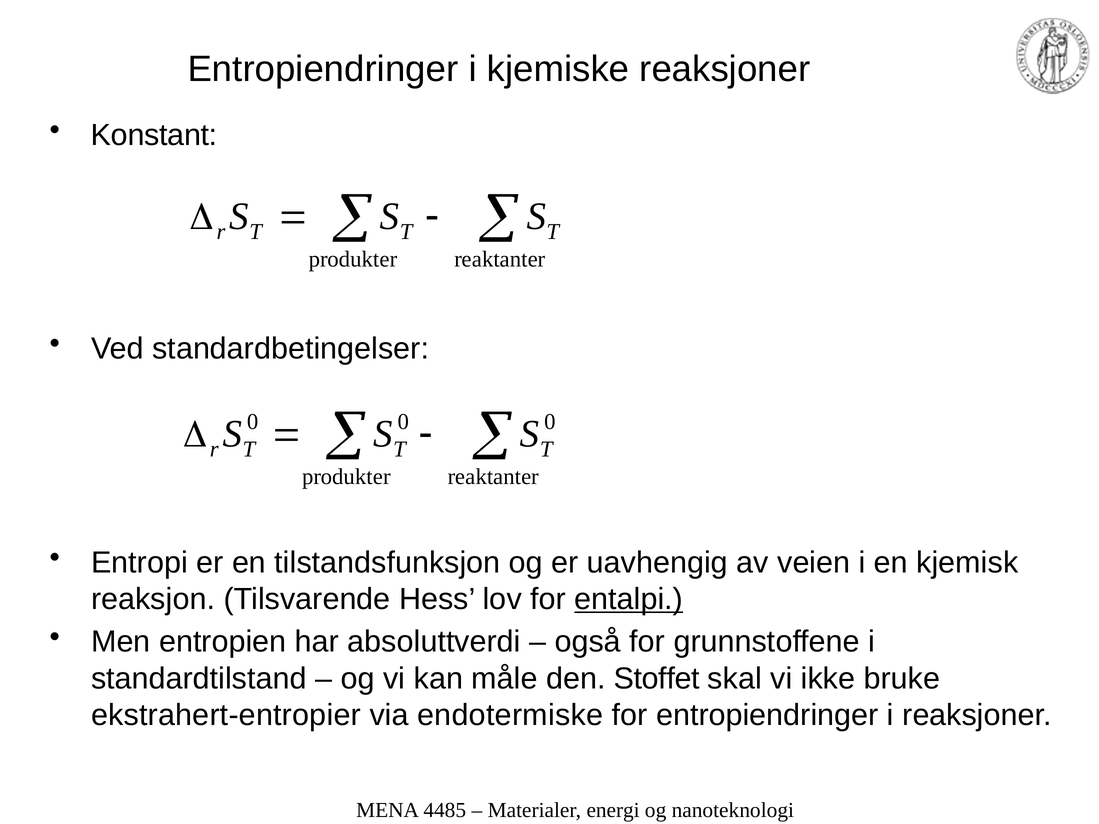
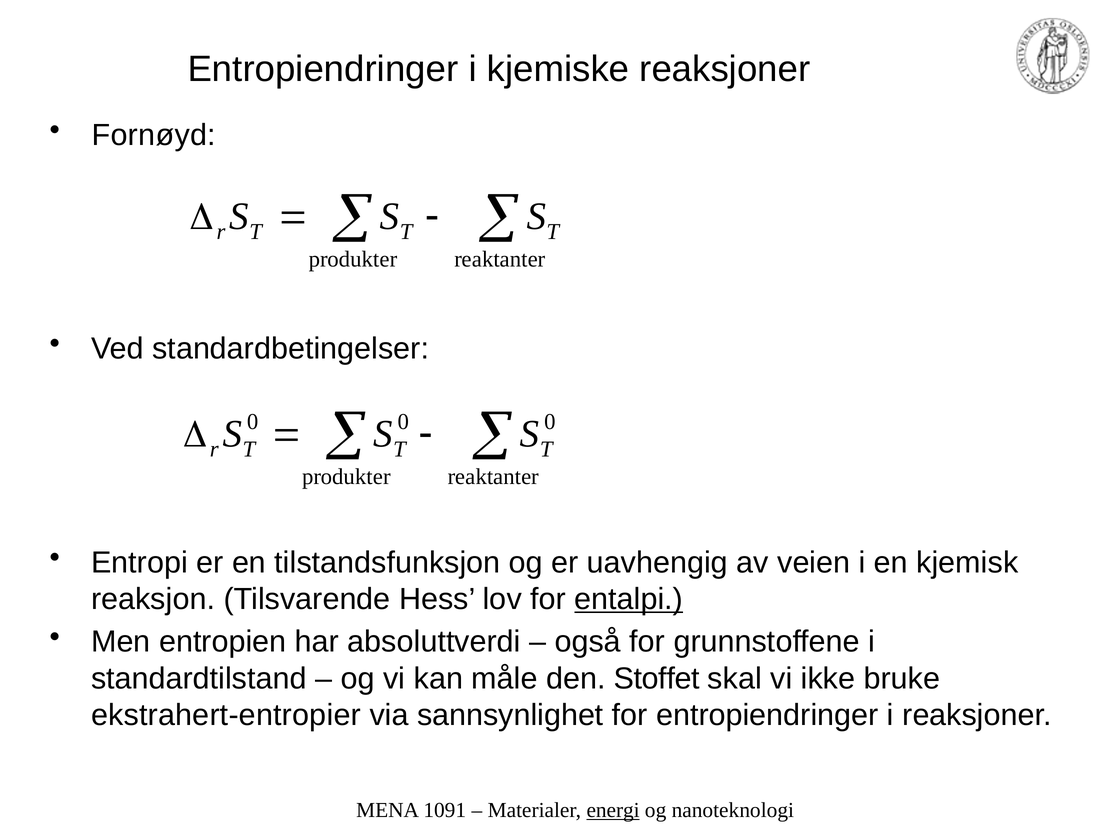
Konstant: Konstant -> Fornøyd (154, 135)
endotermiske: endotermiske -> sannsynlighet (510, 715)
4485: 4485 -> 1091 (445, 811)
energi underline: none -> present (613, 811)
